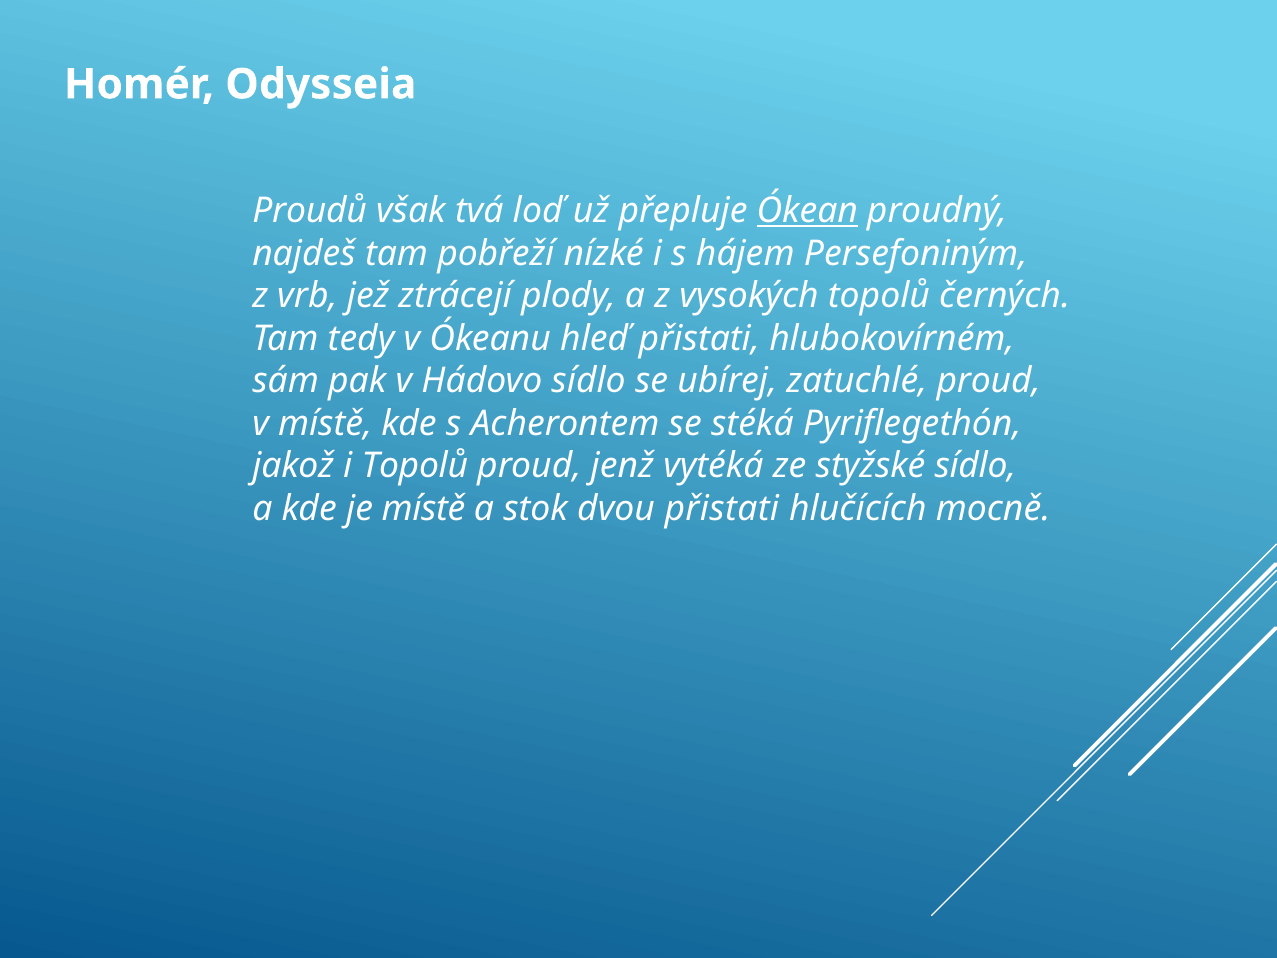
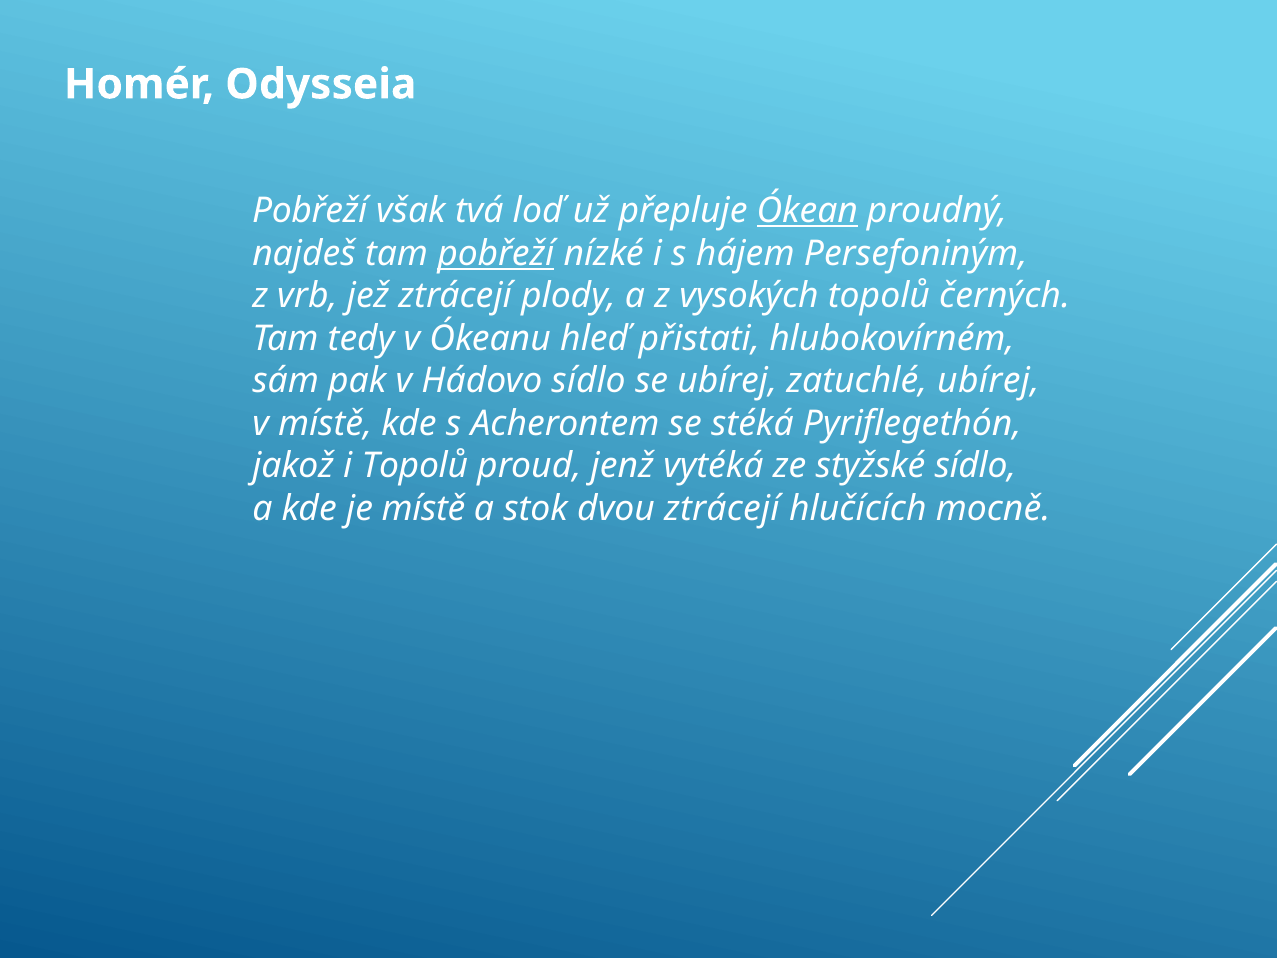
Proudů: Proudů -> Pobřeží (310, 211)
pobřeží underline: none -> present (496, 253)
zatuchlé proud: proud -> ubírej (988, 381)
dvou přistati: přistati -> ztrácejí (722, 509)
